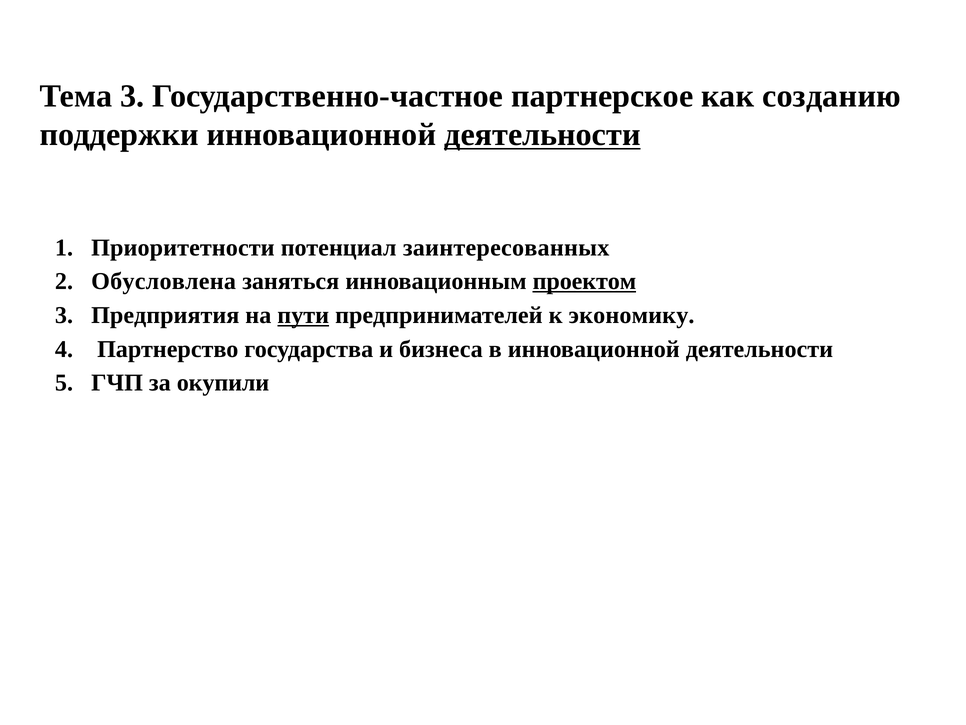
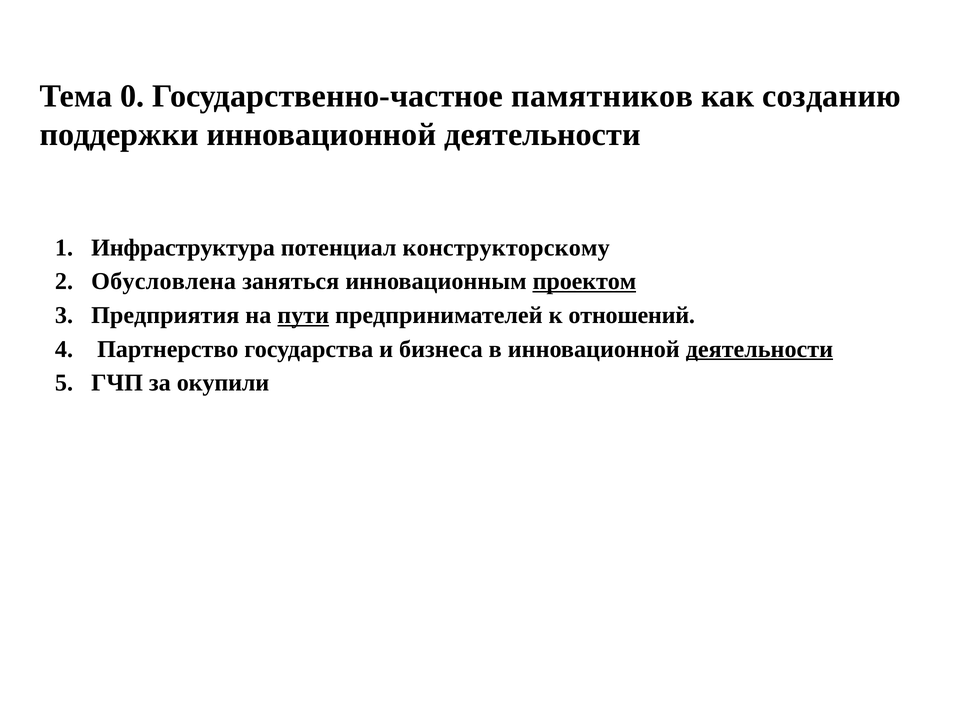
Тема 3: 3 -> 0 (132, 96)
партнерское: партнерское -> памятников (602, 96)
деятельности underline: present -> none (542, 135)
Приоритетности: Приоритетности -> Инфраструктура (183, 247)
заинтересованных: заинтересованных -> конструкторскому (506, 247)
экономику: экономику -> отношений (632, 315)
деятельности underline: none -> present (759, 349)
